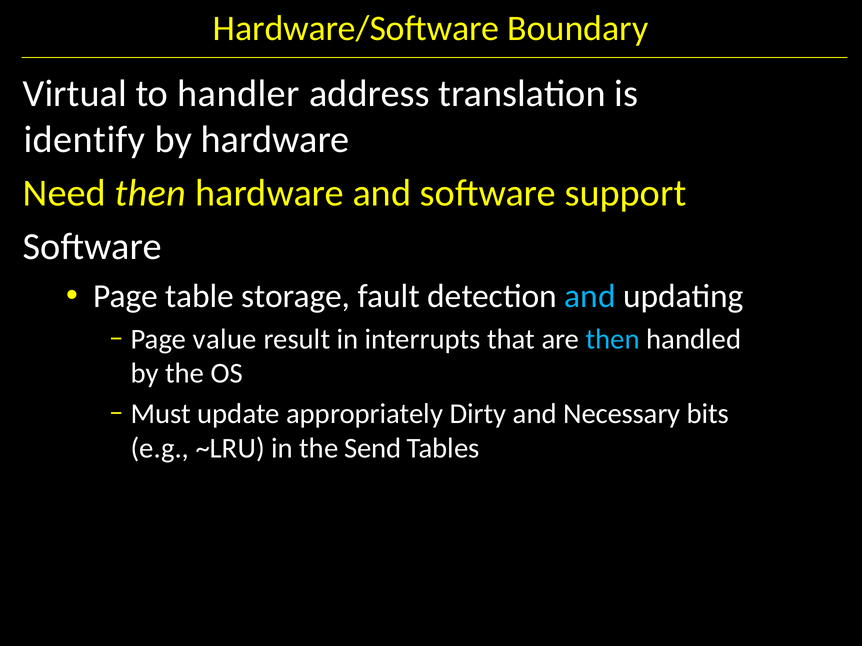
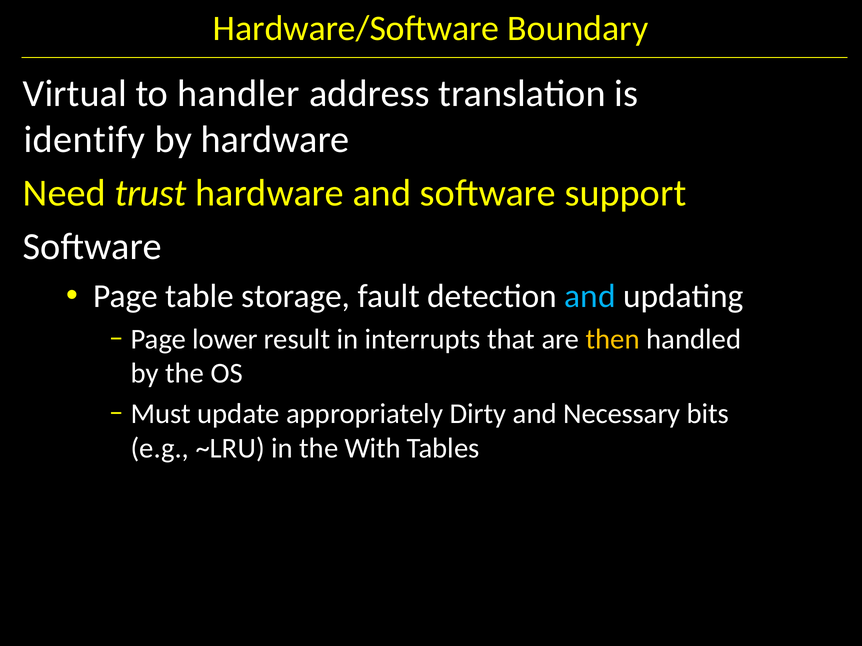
Need then: then -> trust (151, 193)
value: value -> lower (225, 339)
then colour: light blue -> yellow (613, 339)
Send: Send -> With (373, 448)
